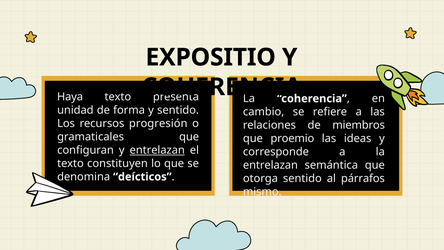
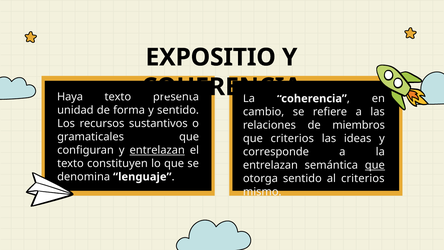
progresión: progresión -> sustantivos (158, 123)
que proemio: proemio -> criterios (292, 138)
que underline: none -> present (375, 165)
deícticos: deícticos -> lenguaje (142, 177)
al párrafos: párrafos -> criterios (363, 178)
